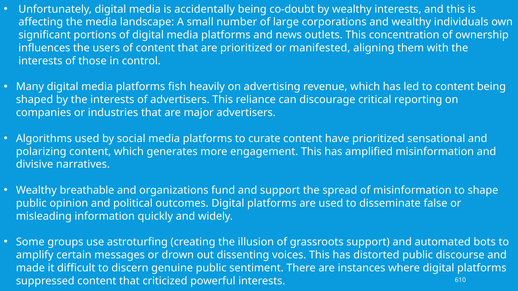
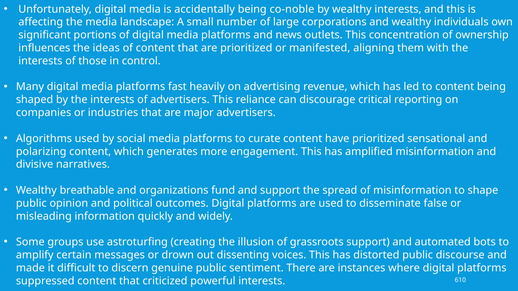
co-doubt: co-doubt -> co-noble (292, 9)
users: users -> ideas (106, 48)
fish: fish -> fast (177, 87)
